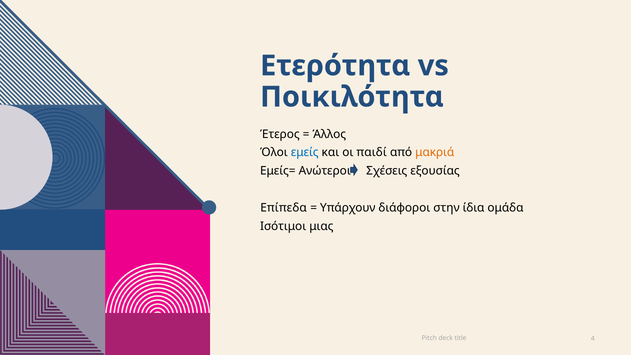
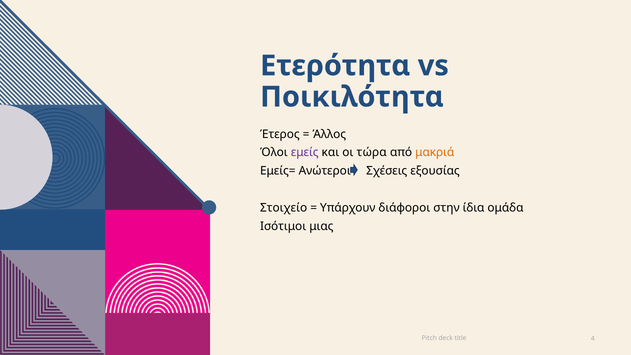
εμείς colour: blue -> purple (305, 153)
παιδί: παιδί -> τώρα (372, 153)
Επίπεδα: Επίπεδα -> Στοιχείο (284, 208)
